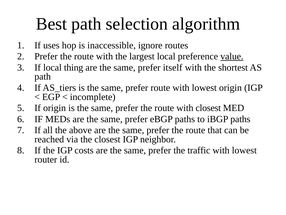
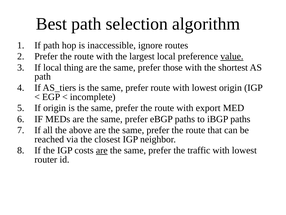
If uses: uses -> path (51, 45)
itself: itself -> those (173, 67)
with closest: closest -> export (208, 108)
are underline: none -> present (102, 150)
